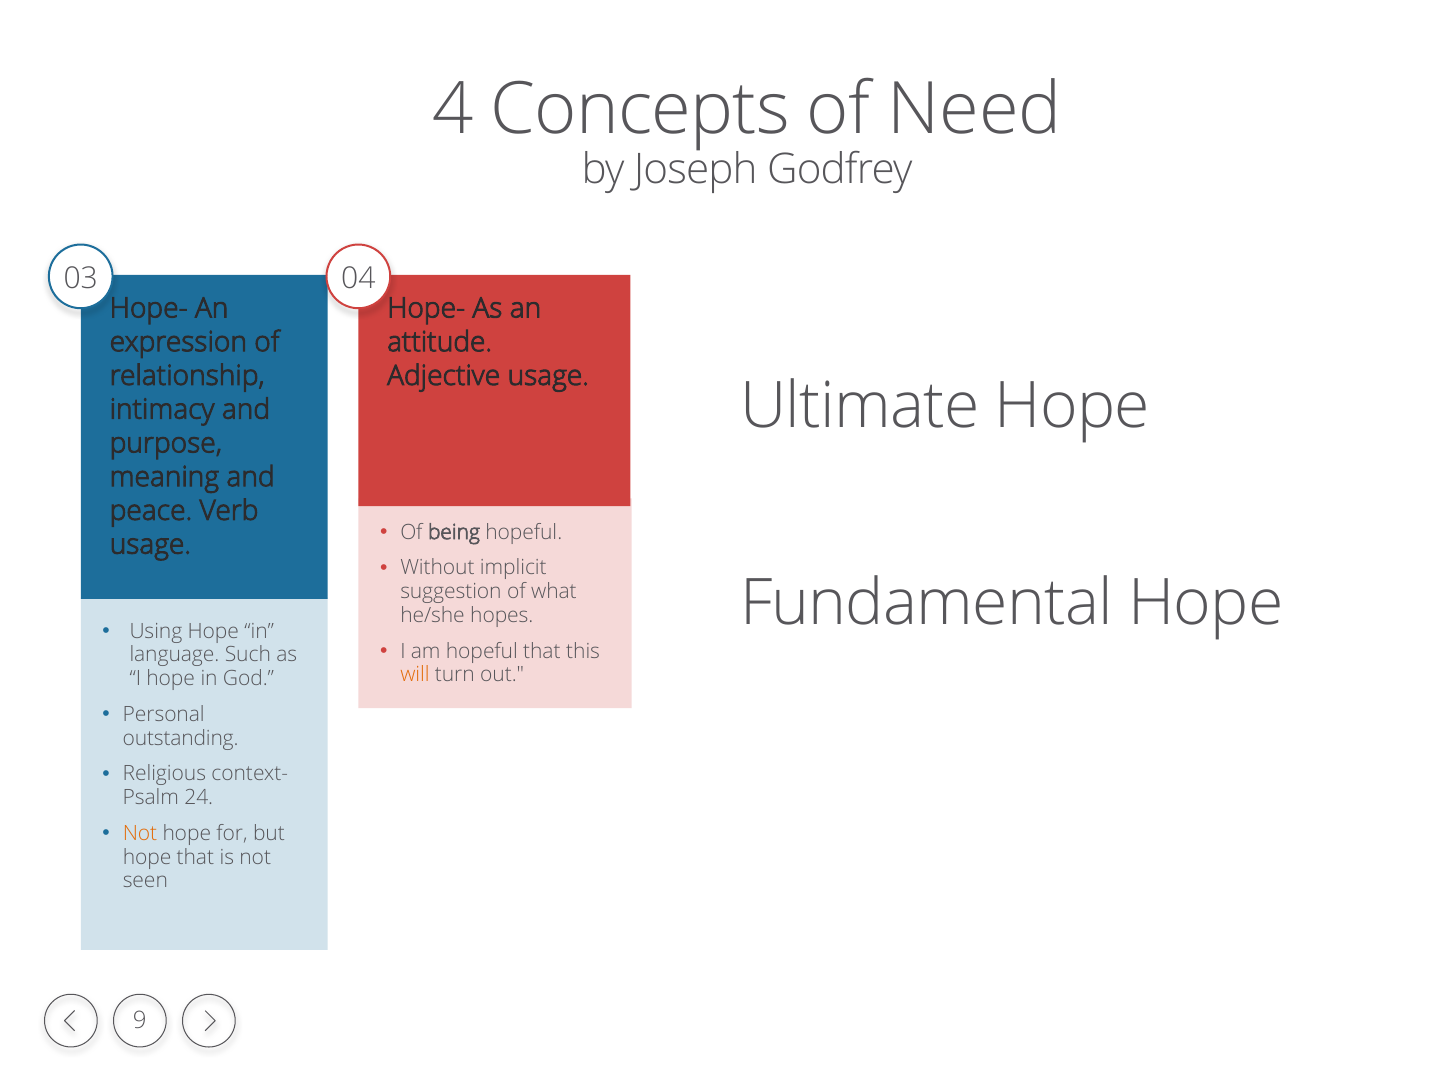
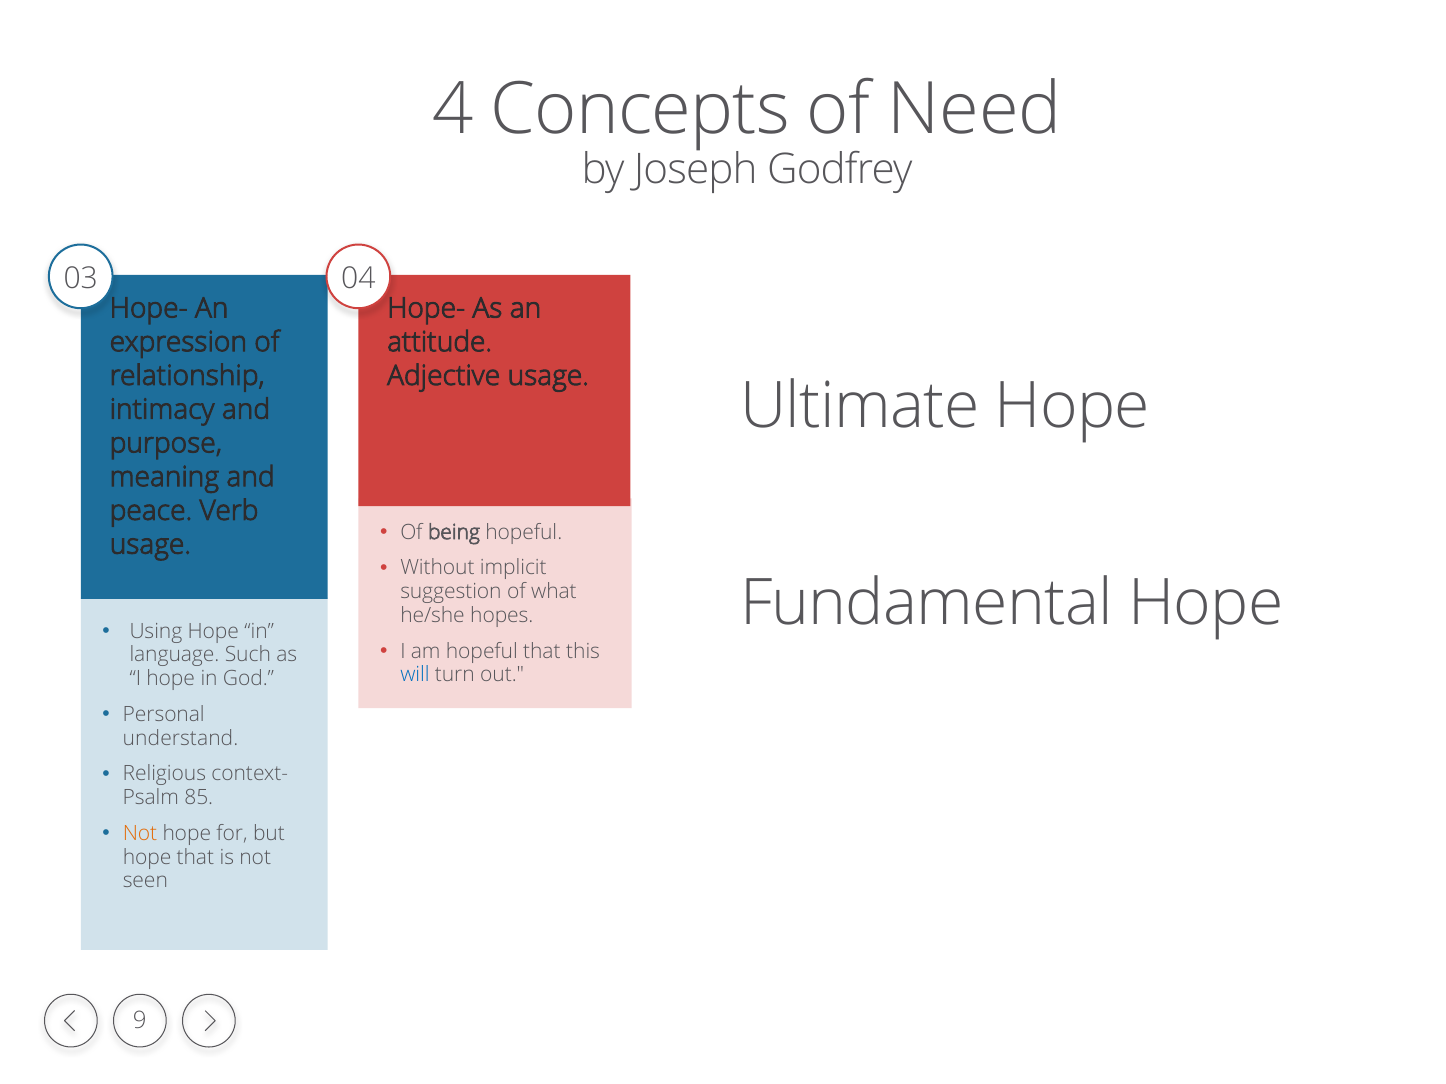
will colour: orange -> blue (415, 675)
outstanding: outstanding -> understand (181, 738)
24: 24 -> 85 (199, 798)
